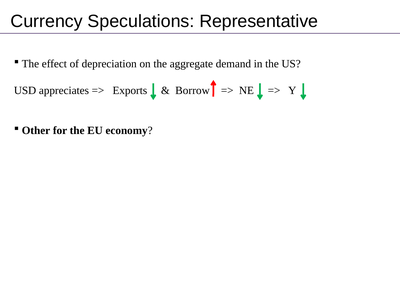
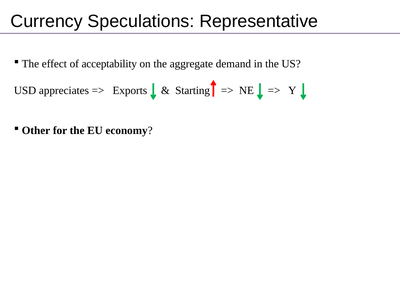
depreciation: depreciation -> acceptability (109, 64)
Borrow: Borrow -> Starting (193, 90)
